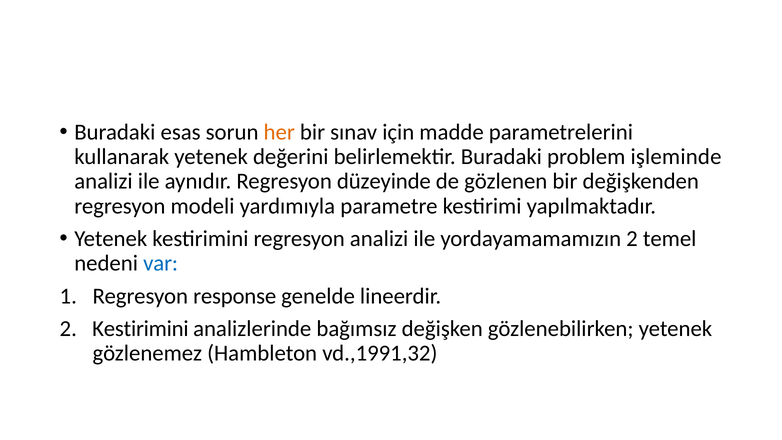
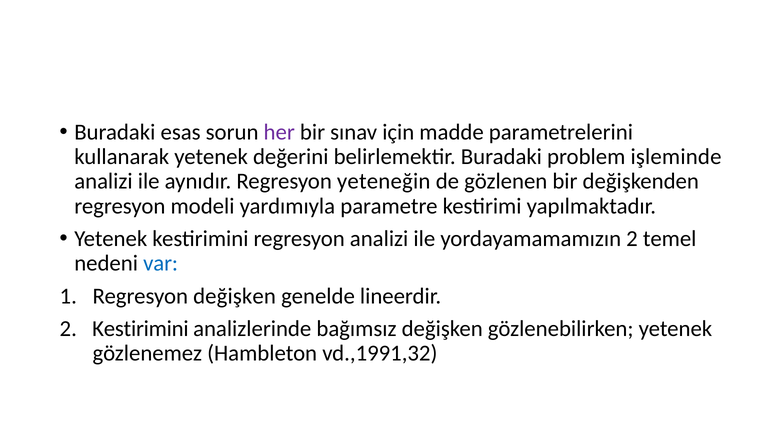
her colour: orange -> purple (279, 132)
düzeyinde: düzeyinde -> yeteneğin (384, 181)
Regresyon response: response -> değişken (235, 296)
